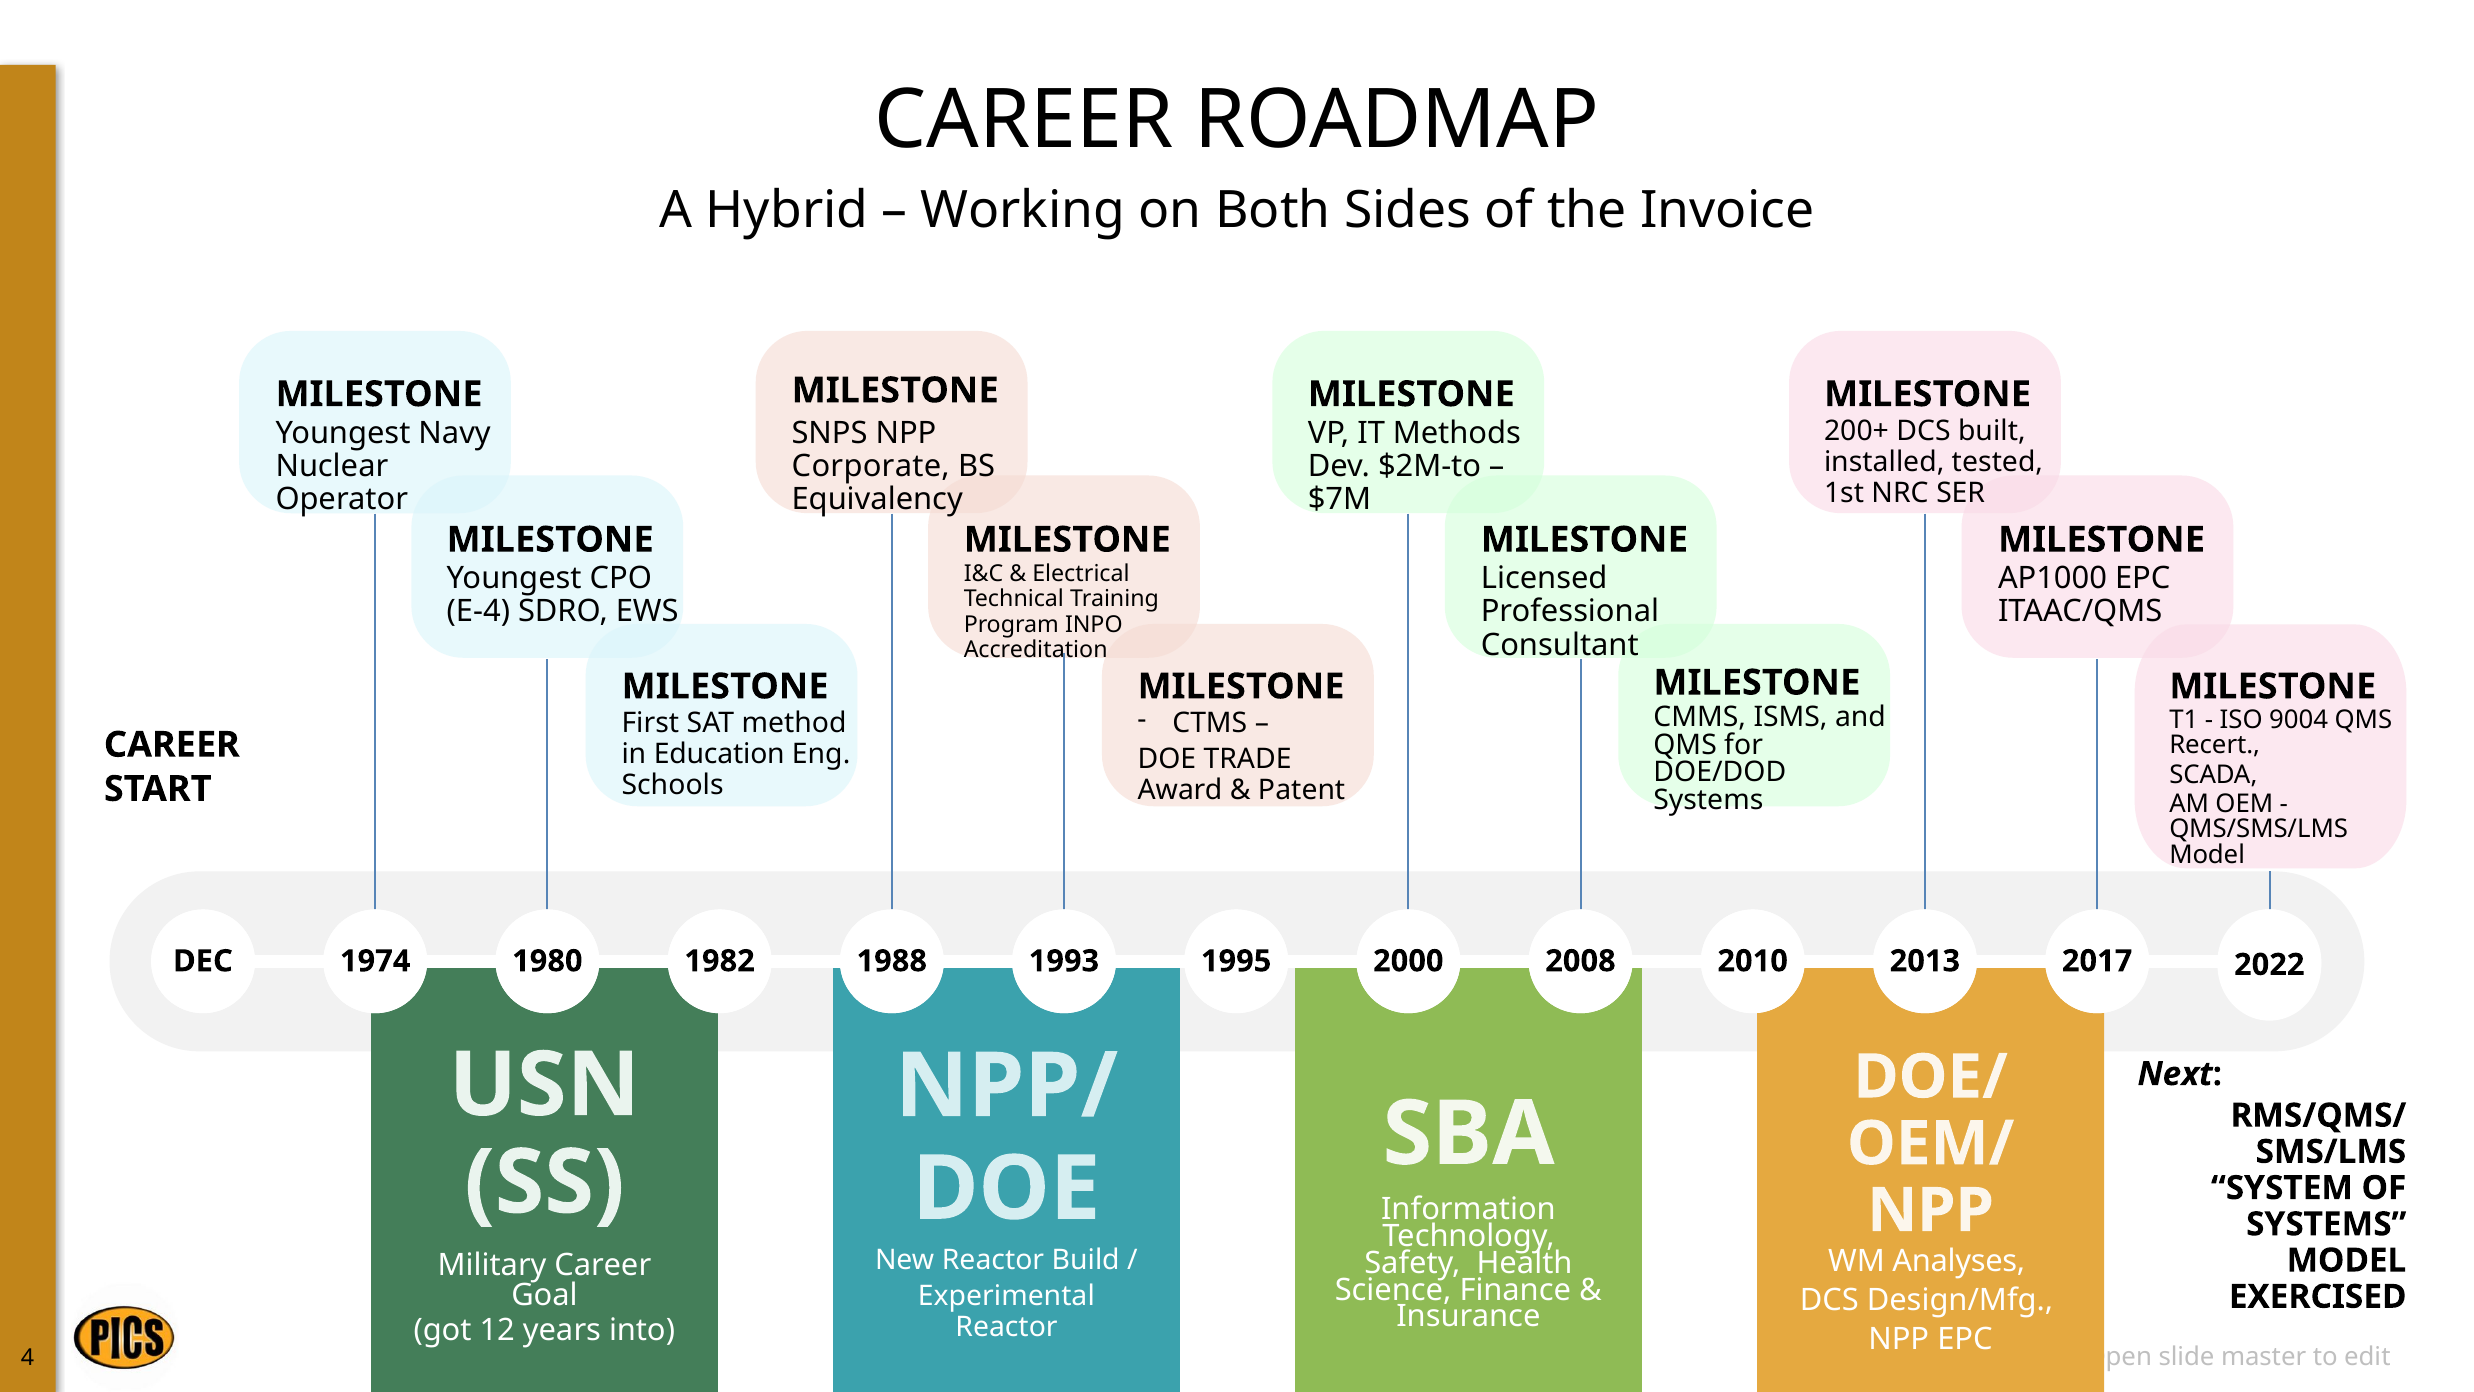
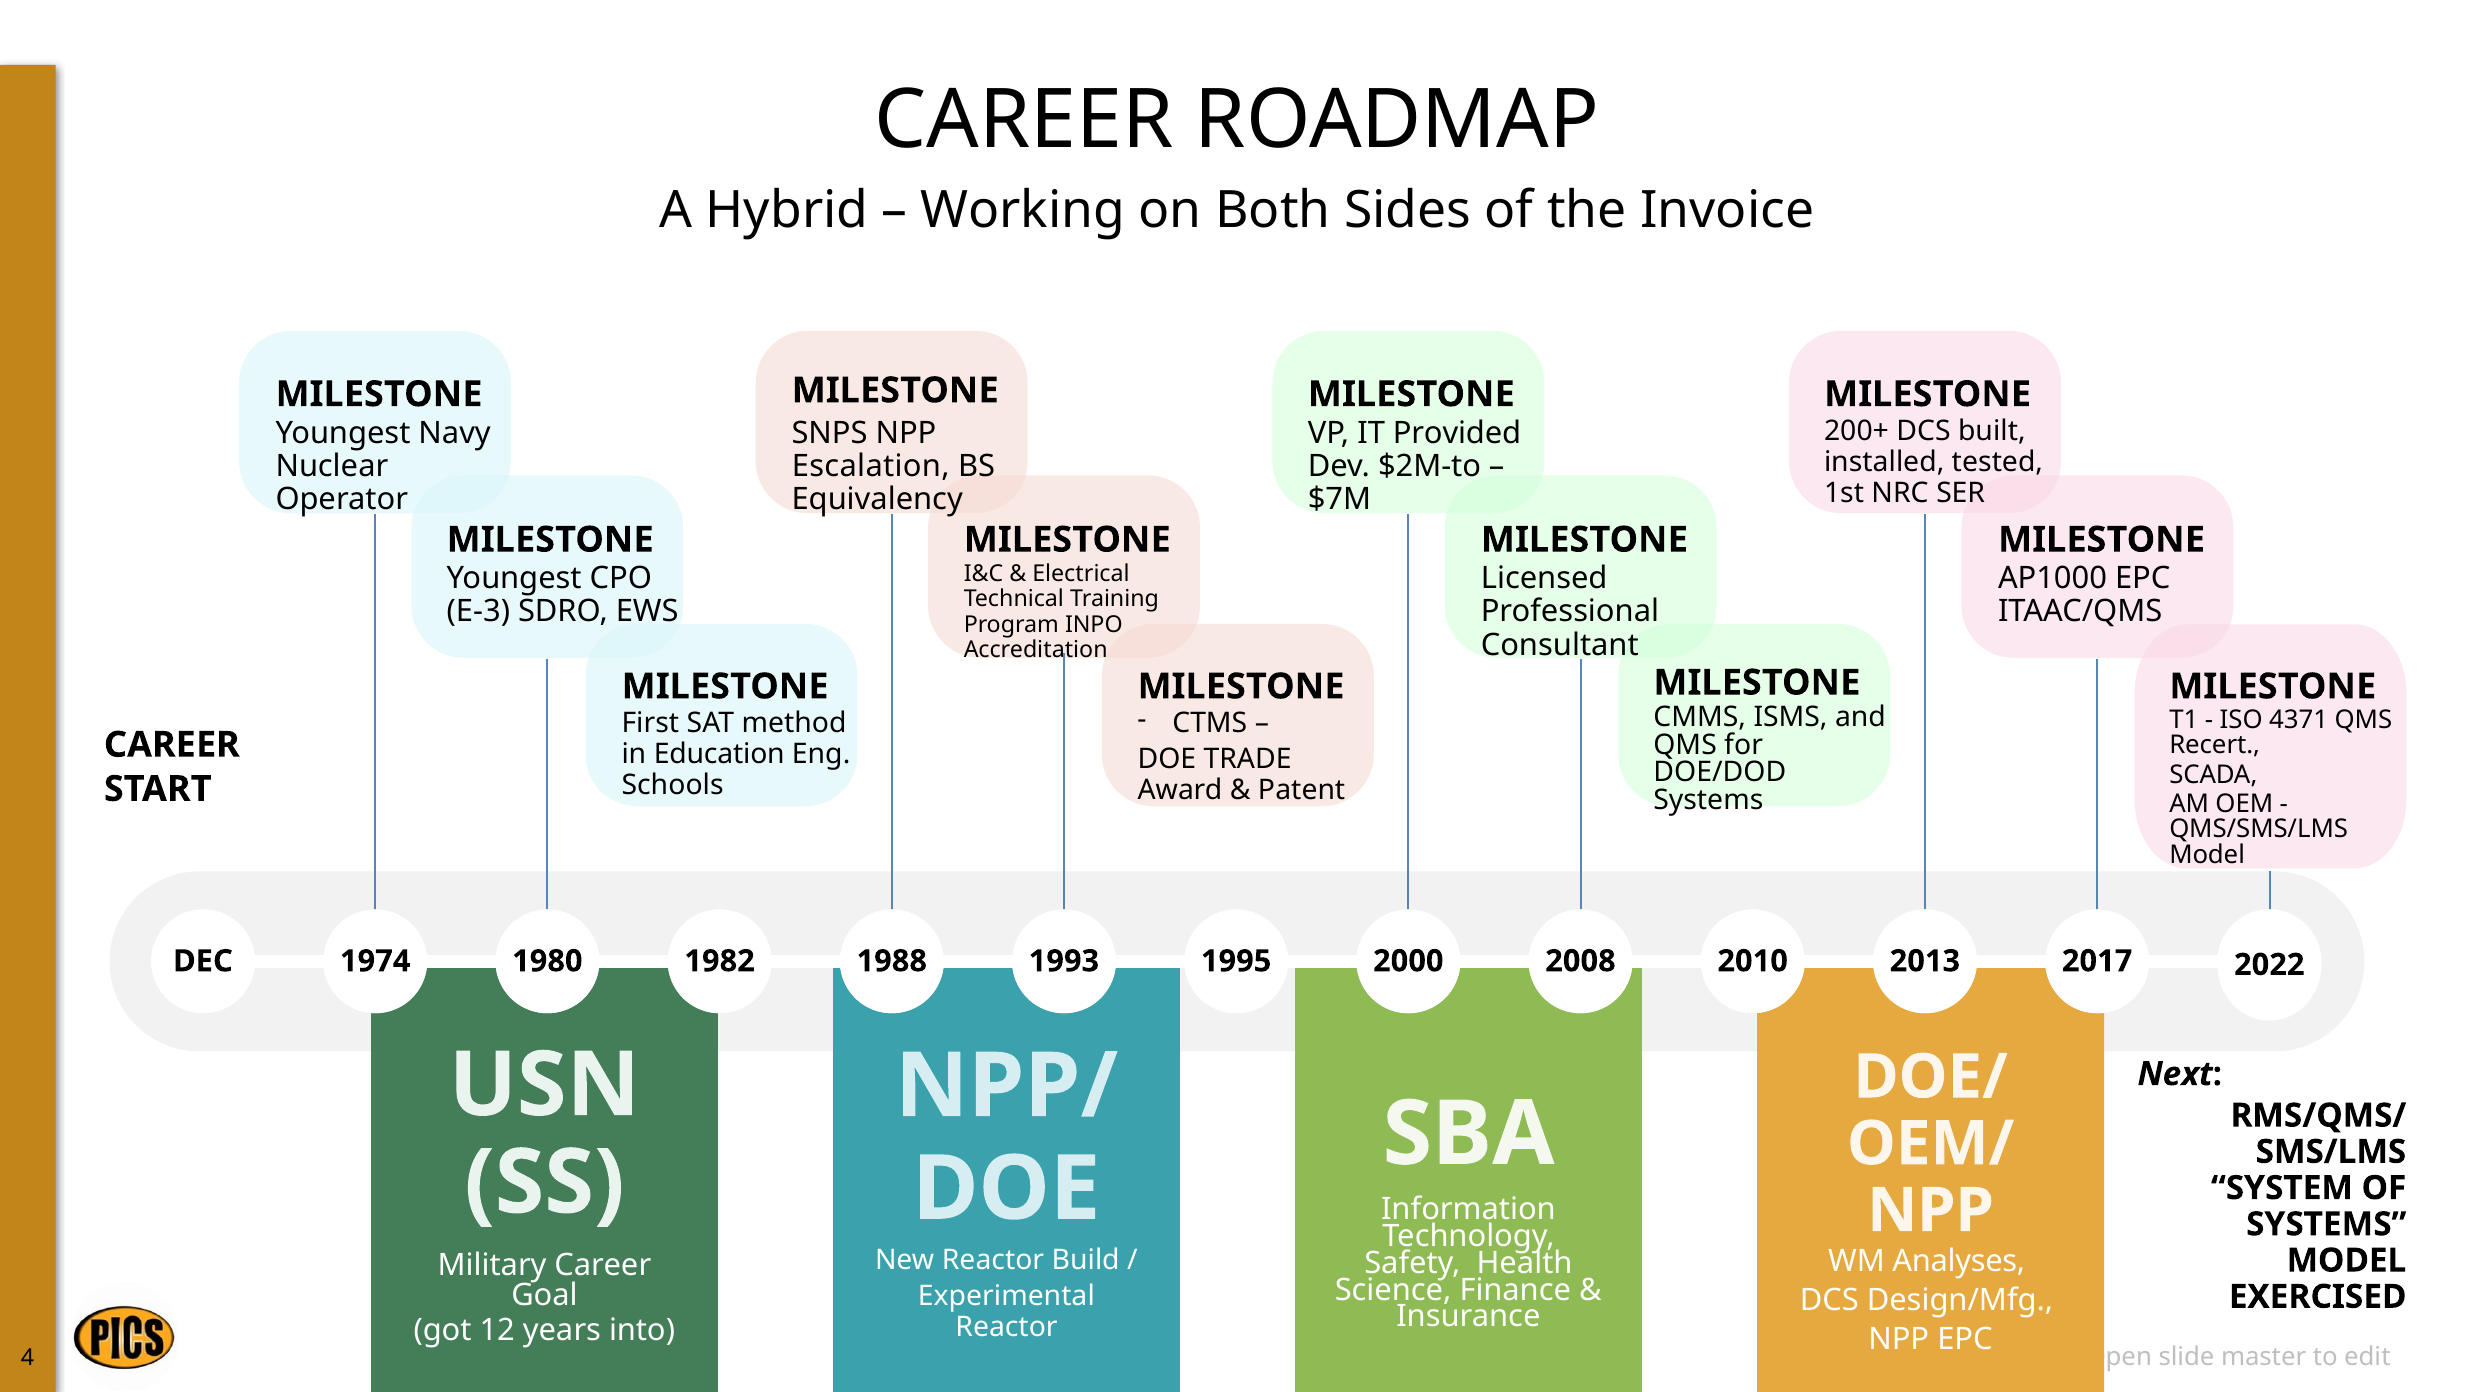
Methods: Methods -> Provided (1457, 433)
Corporate: Corporate -> Escalation (871, 466)
E-4: E-4 -> E-3 (478, 611)
9004: 9004 -> 4371 (2299, 720)
